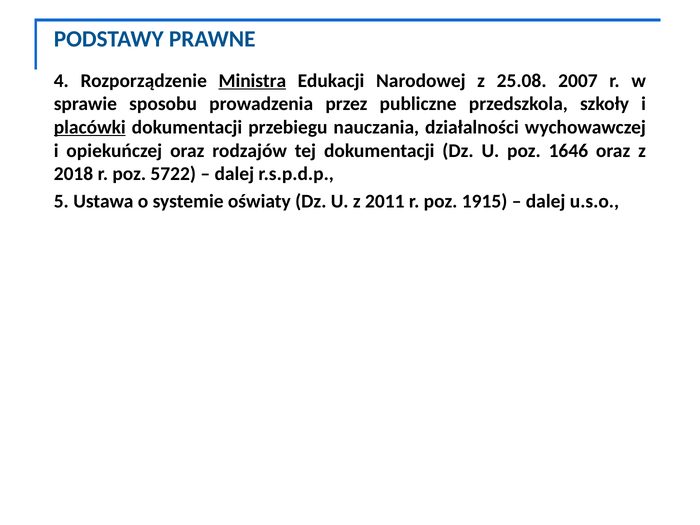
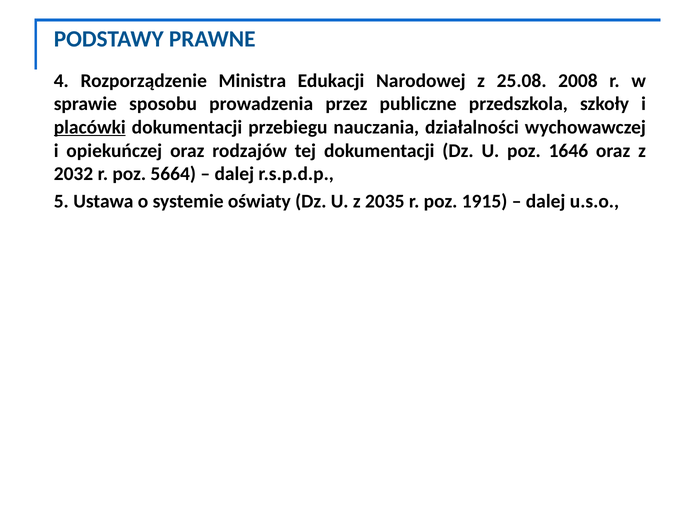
Ministra underline: present -> none (252, 81)
2007: 2007 -> 2008 (578, 81)
2018: 2018 -> 2032 (73, 174)
5722: 5722 -> 5664 (173, 174)
2011: 2011 -> 2035 (385, 201)
